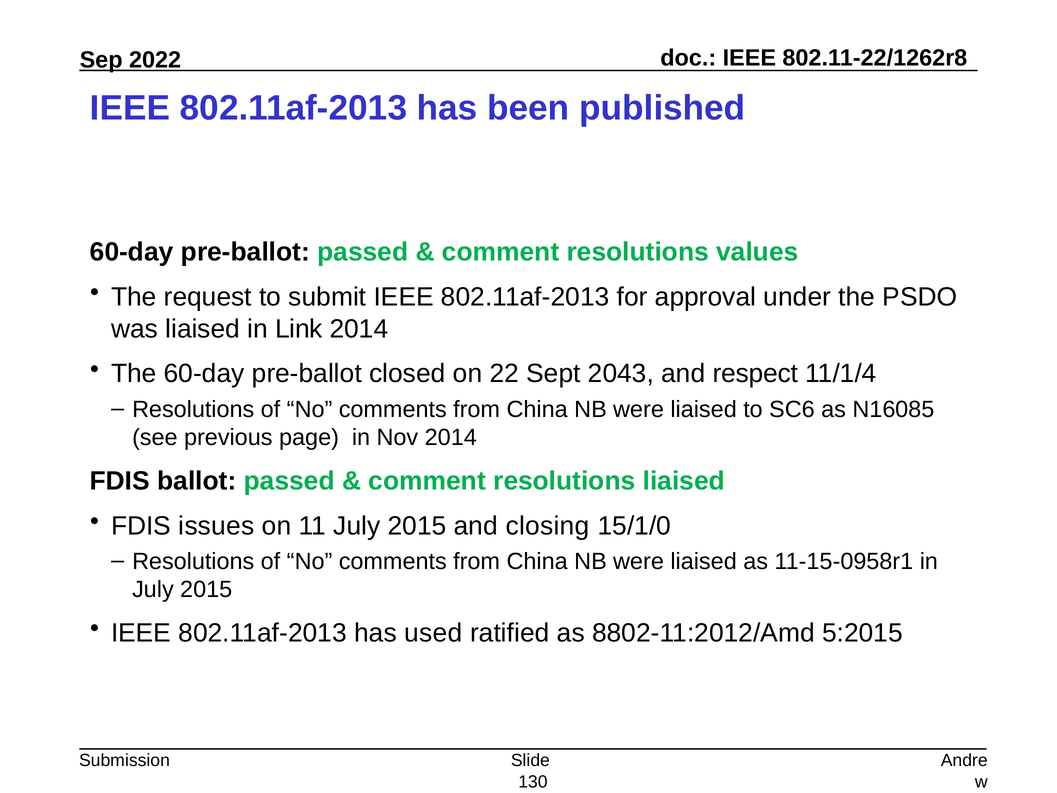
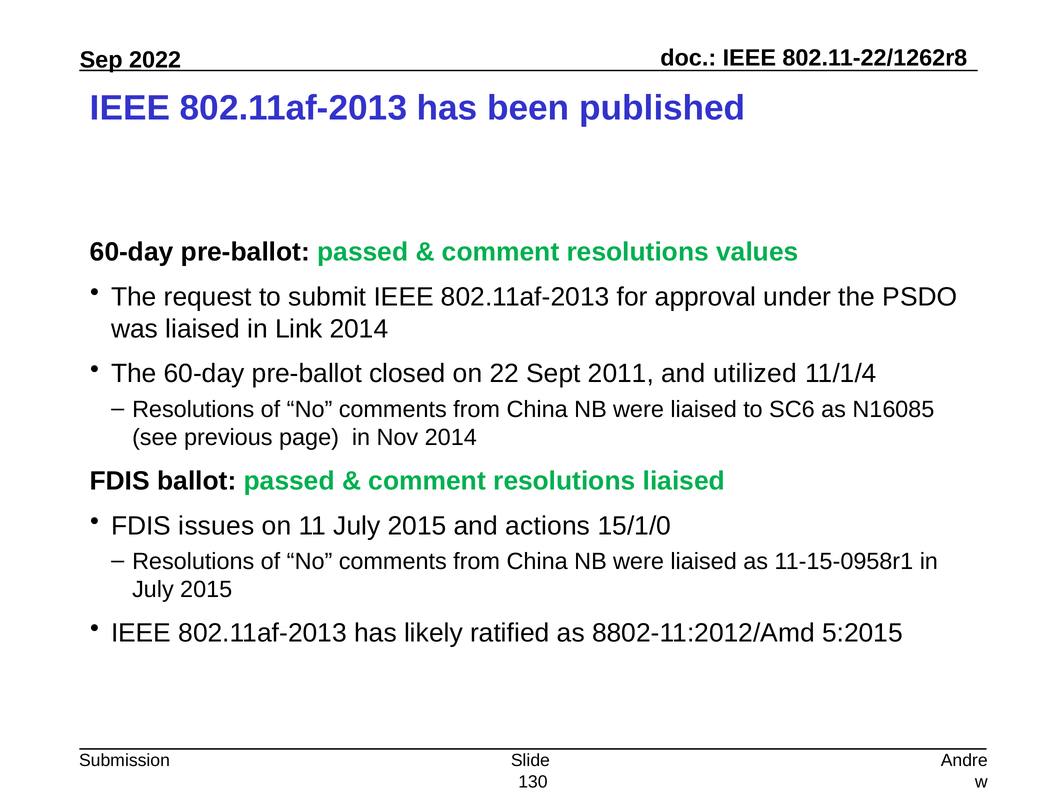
2043: 2043 -> 2011 (621, 374)
respect: respect -> utilized (755, 374)
closing: closing -> actions (548, 526)
used: used -> likely (433, 633)
